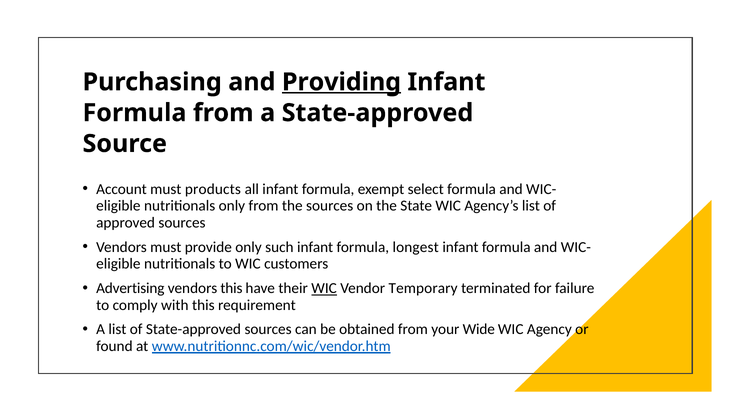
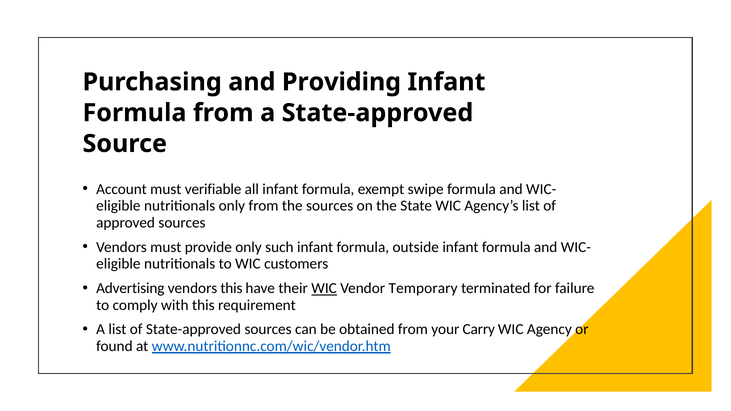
Providing underline: present -> none (342, 82)
products: products -> verifiable (213, 189)
select: select -> swipe (426, 189)
longest: longest -> outside (416, 247)
Wide: Wide -> Carry (479, 330)
